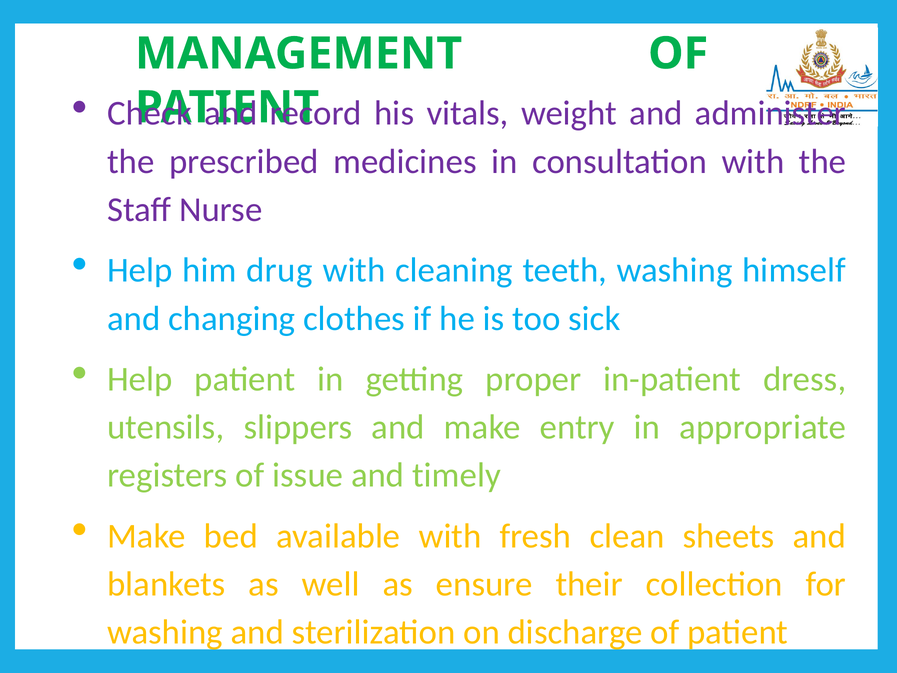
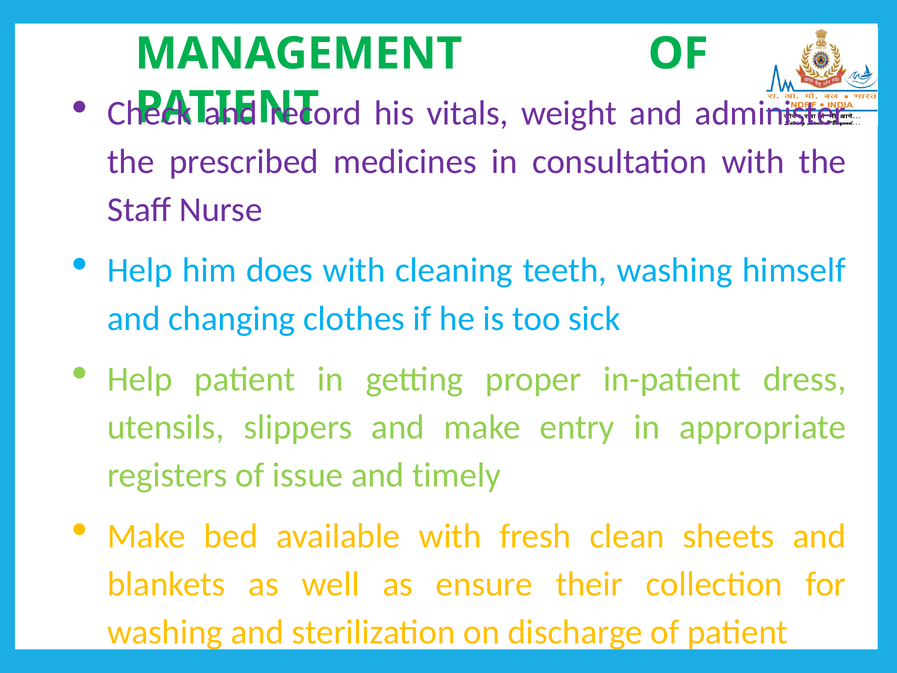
drug: drug -> does (280, 270)
